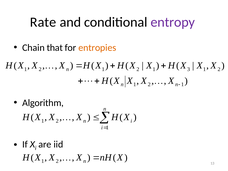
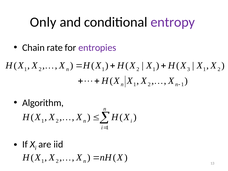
Rate: Rate -> Only (43, 22)
that: that -> rate (55, 48)
entropies colour: orange -> purple (97, 48)
